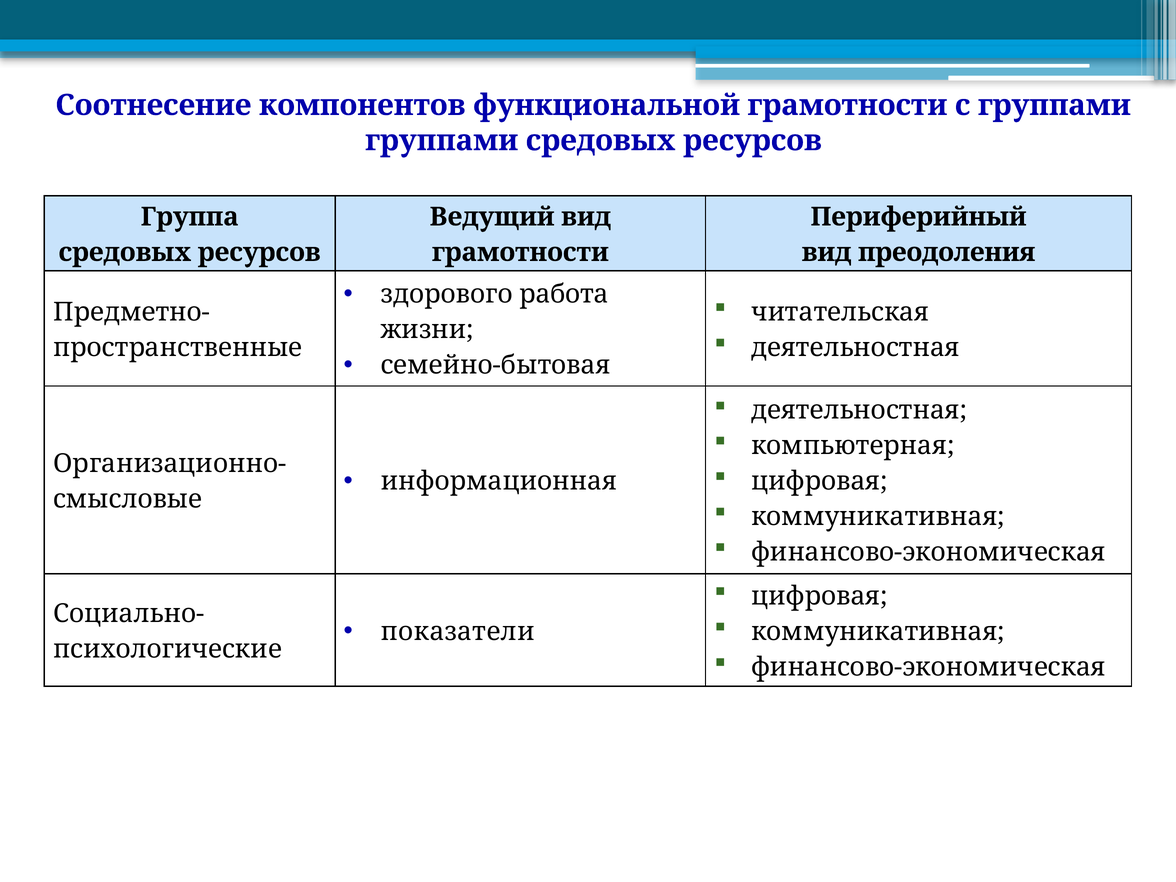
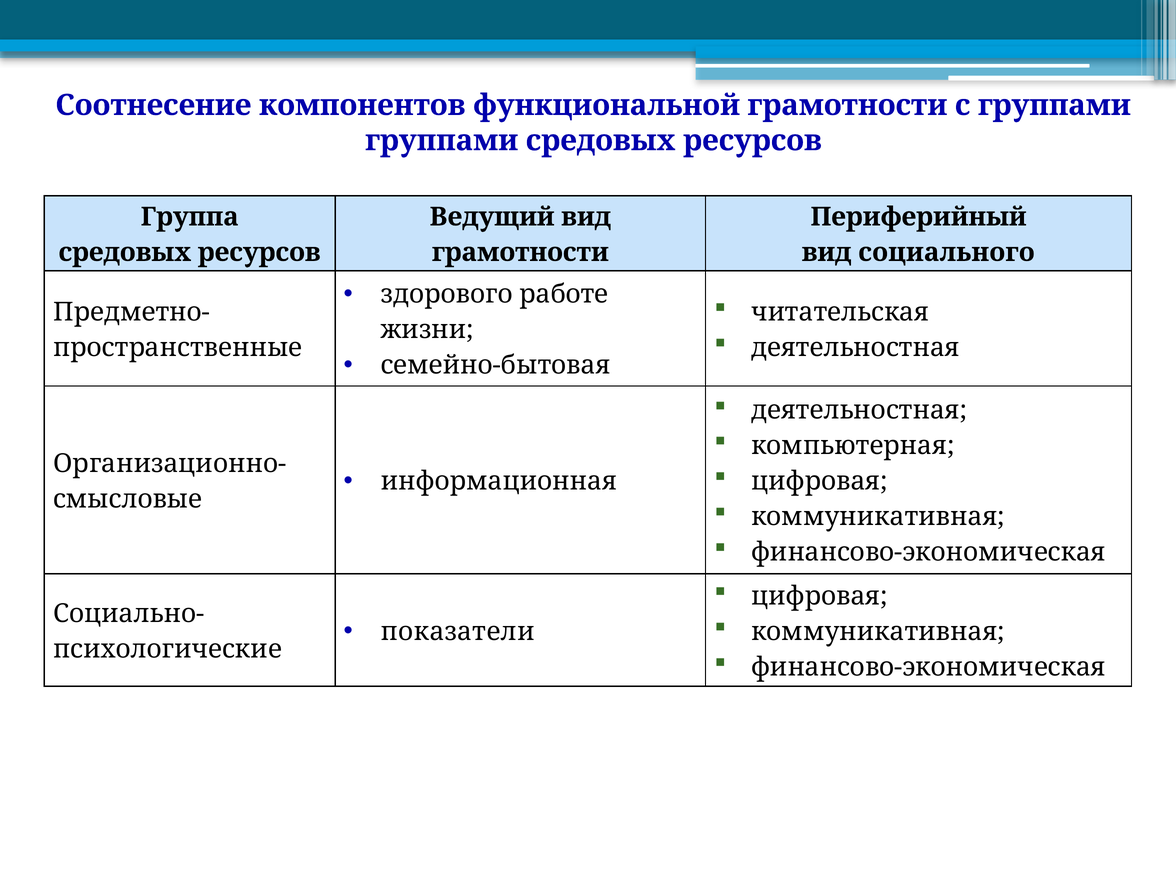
преодоления: преодоления -> социального (946, 252)
работа: работа -> работе (564, 294)
